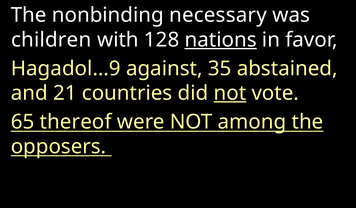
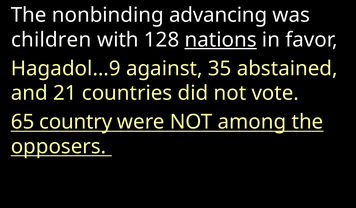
necessary: necessary -> advancing (218, 15)
not underline: present -> none (230, 93)
thereof: thereof -> country (76, 122)
